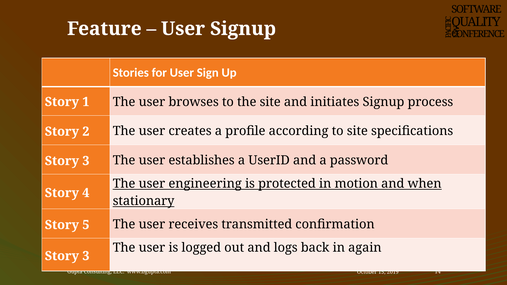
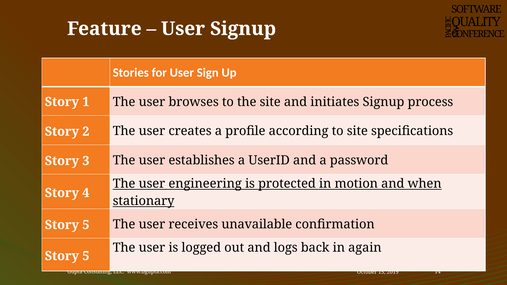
transmitted: transmitted -> unavailable (257, 224)
3: 3 -> 5 (86, 256)
